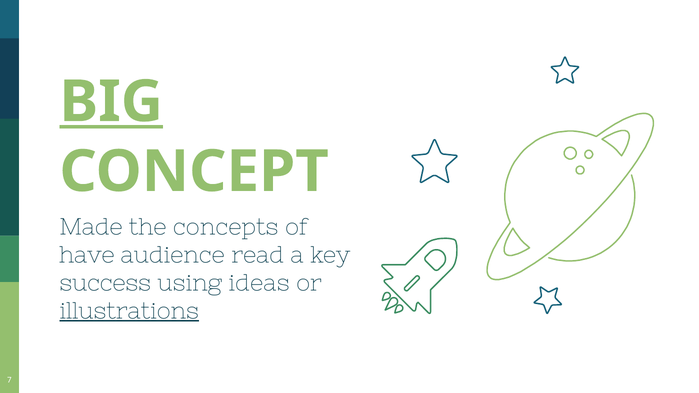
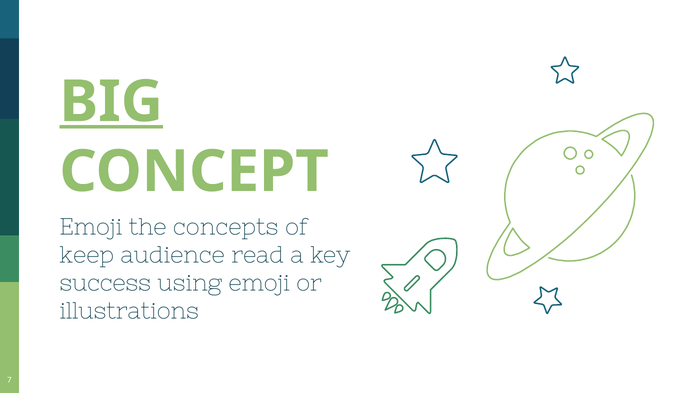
Made: Made -> Emoji (91, 227)
have: have -> keep (87, 255)
using ideas: ideas -> emoji (259, 283)
illustrations underline: present -> none (129, 311)
